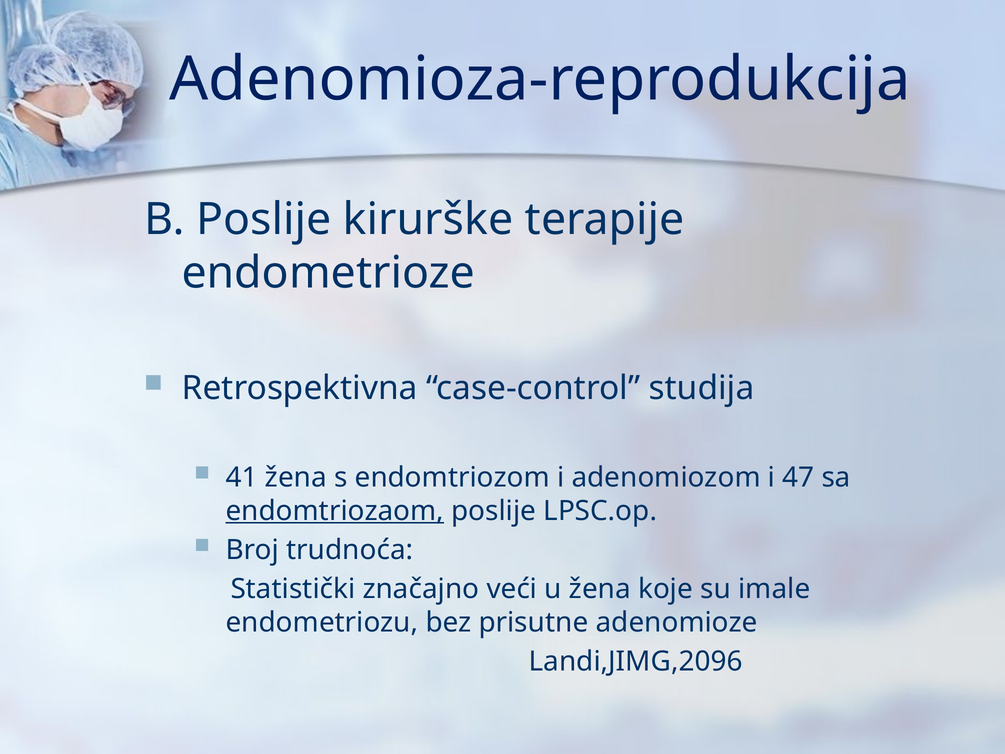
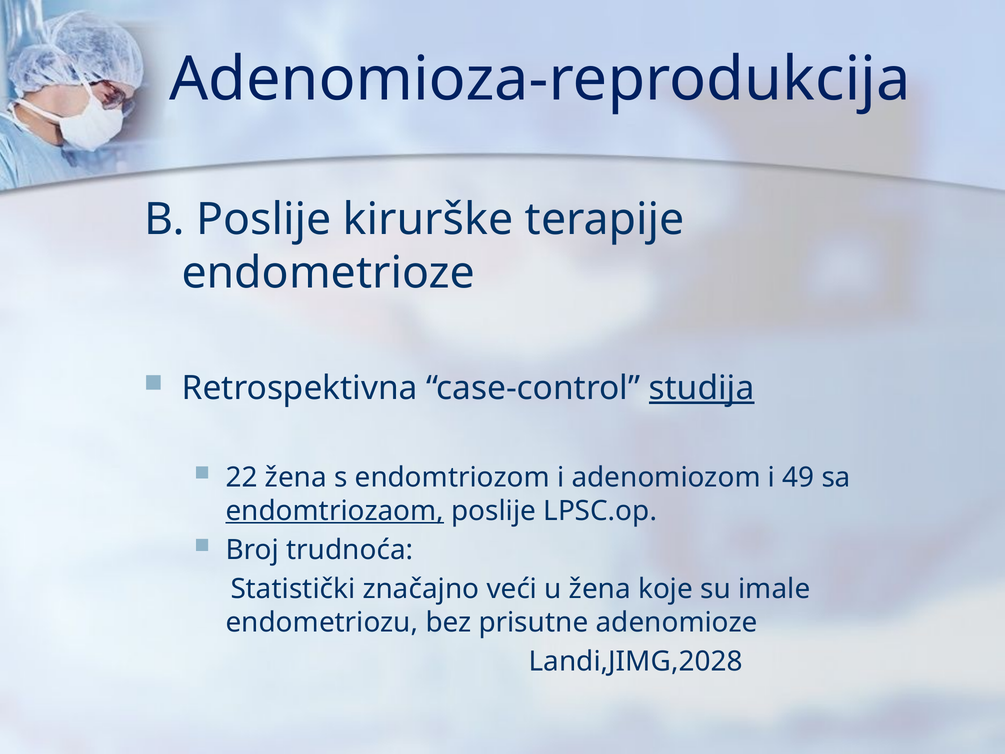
studija underline: none -> present (702, 388)
41: 41 -> 22 (242, 477)
47: 47 -> 49 (798, 477)
Landi,JIMG,2096: Landi,JIMG,2096 -> Landi,JIMG,2028 (636, 661)
